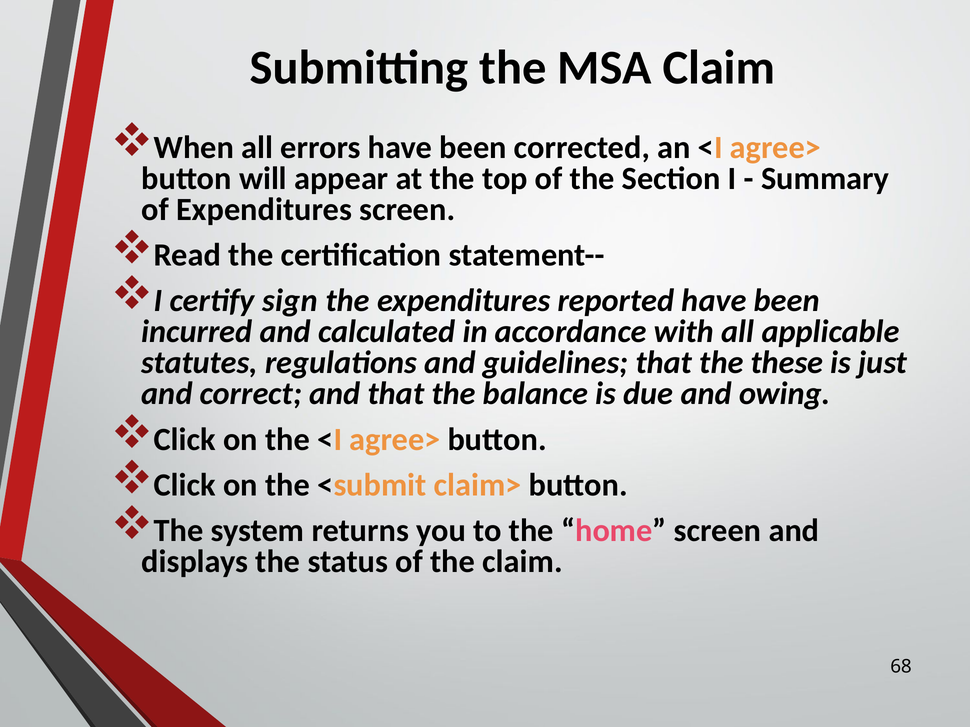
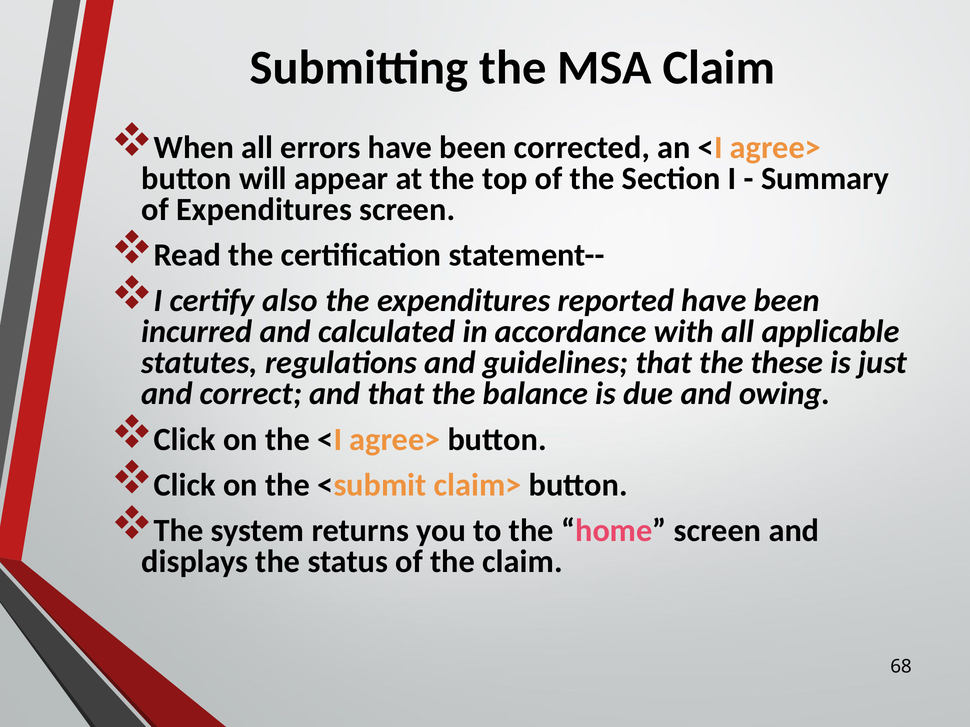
sign: sign -> also (290, 301)
